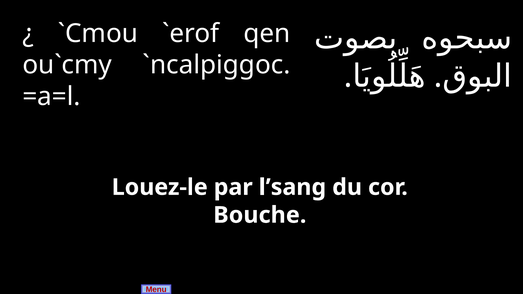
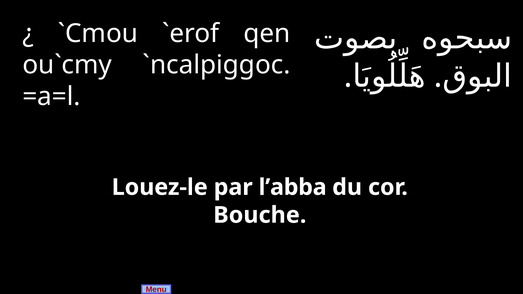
l’sang: l’sang -> l’abba (293, 187)
